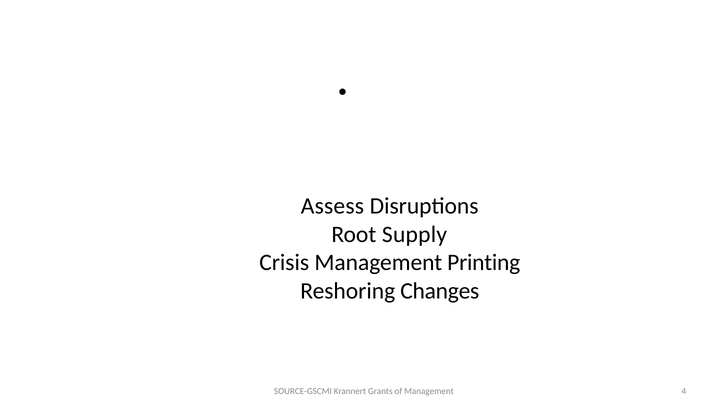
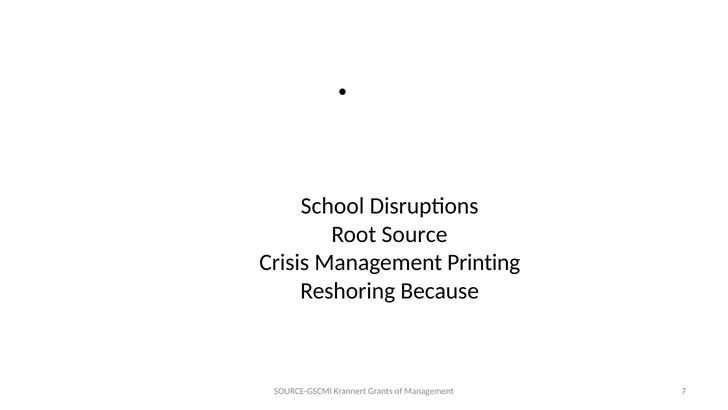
Assess: Assess -> School (332, 206)
Supply: Supply -> Source (415, 234)
Changes: Changes -> Because (440, 291)
4: 4 -> 7 (684, 391)
